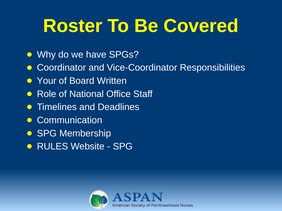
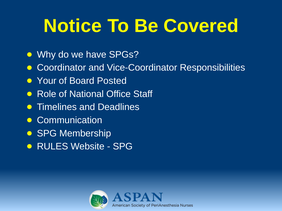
Roster: Roster -> Notice (73, 26)
Written: Written -> Posted (112, 81)
